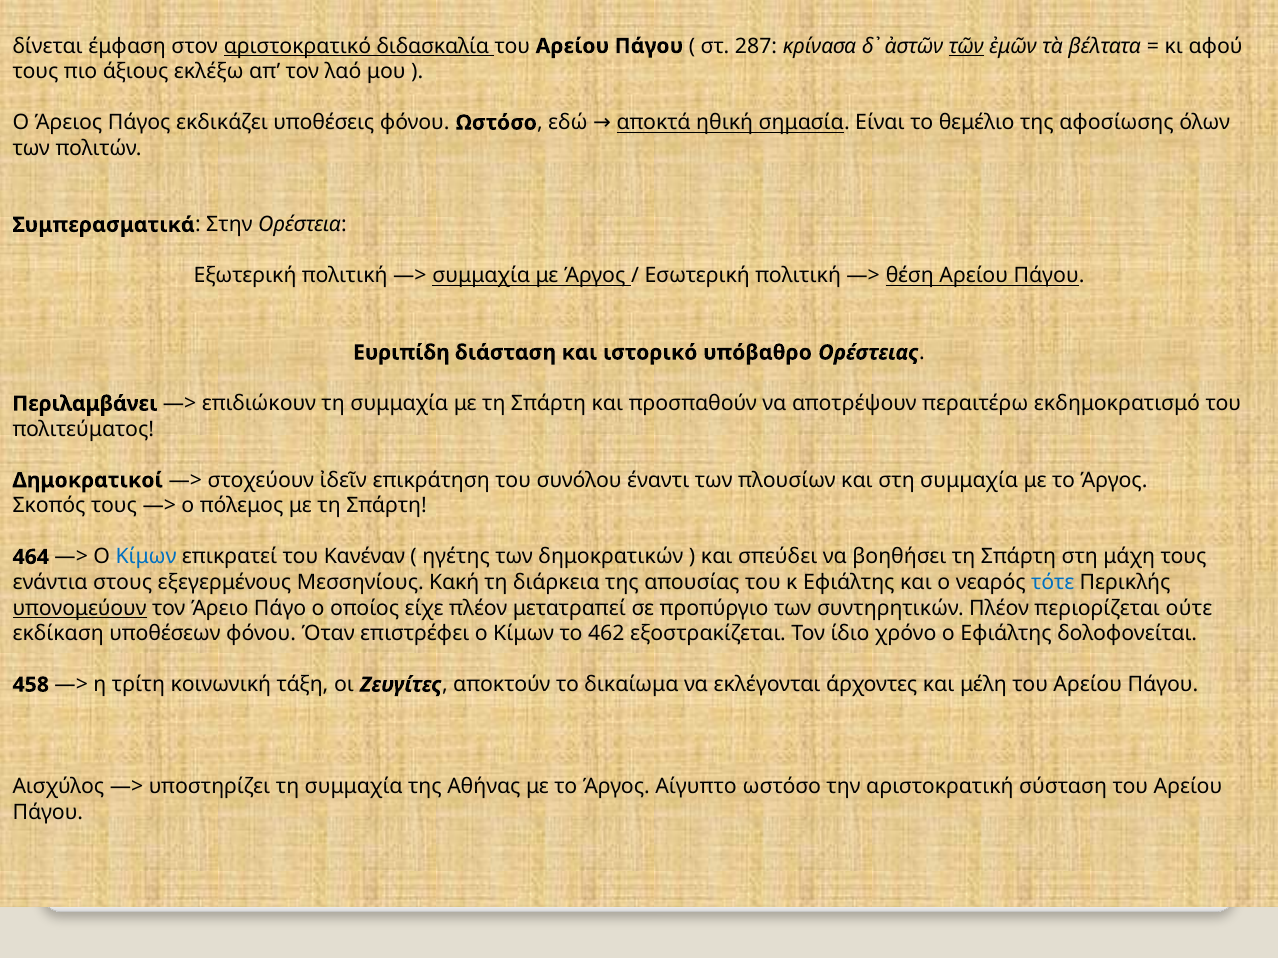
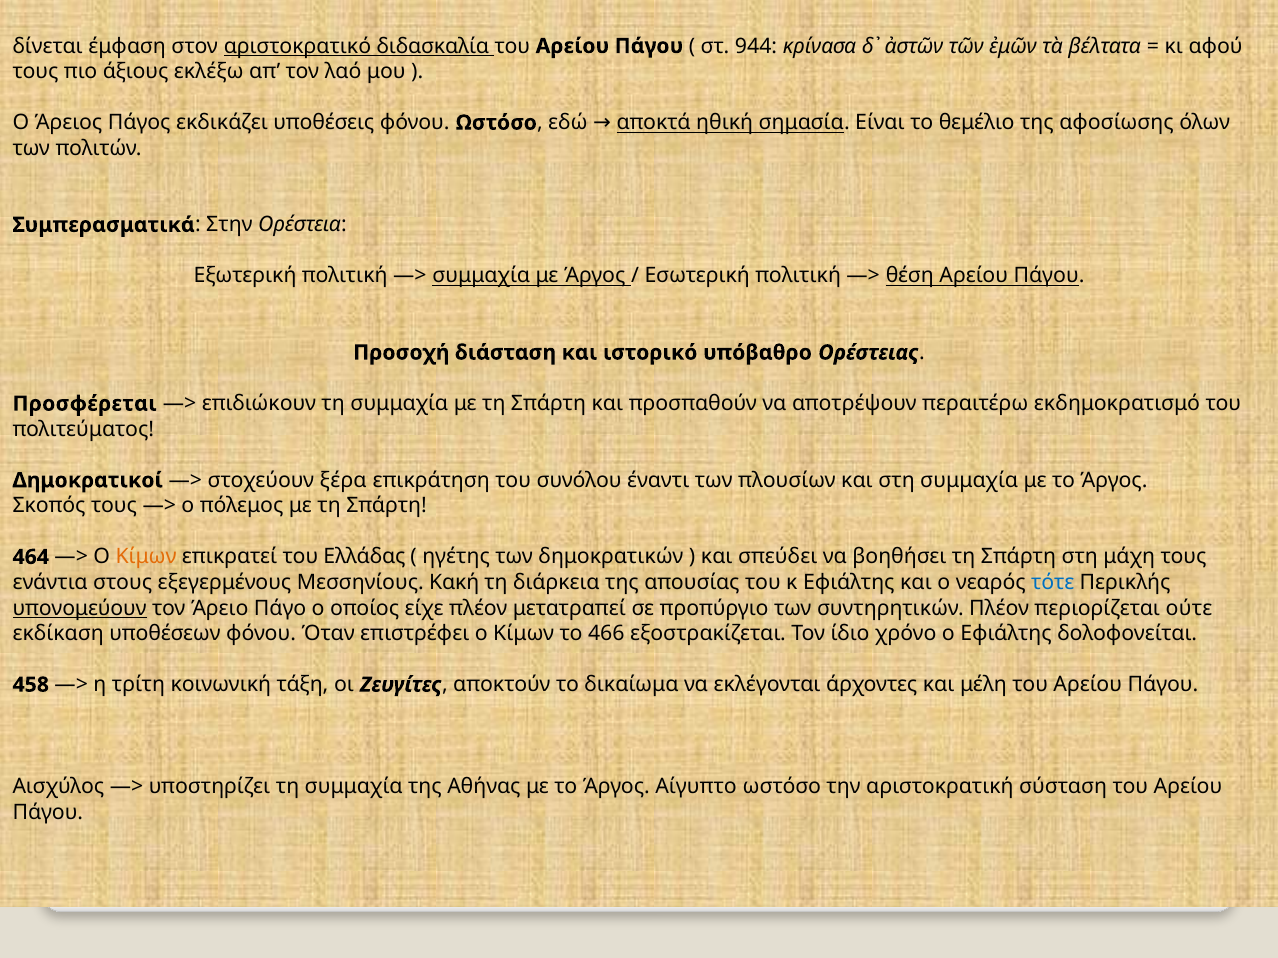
287: 287 -> 944 (756, 46)
τῶν underline: present -> none (966, 46)
Ευριπίδη: Ευριπίδη -> Προσοχή (401, 353)
Περιλαμβάνει: Περιλαμβάνει -> Προσφέρεται (85, 404)
ἰδεῖν: ἰδεῖν -> ξέρα (343, 481)
Κίμων colour: blue -> orange (146, 557)
Κανέναν: Κανέναν -> Ελλάδας (364, 557)
462: 462 -> 466 (606, 634)
